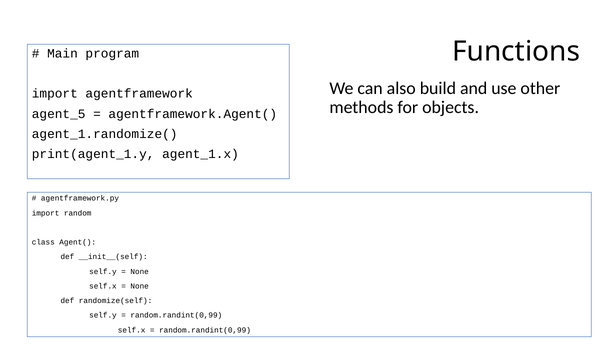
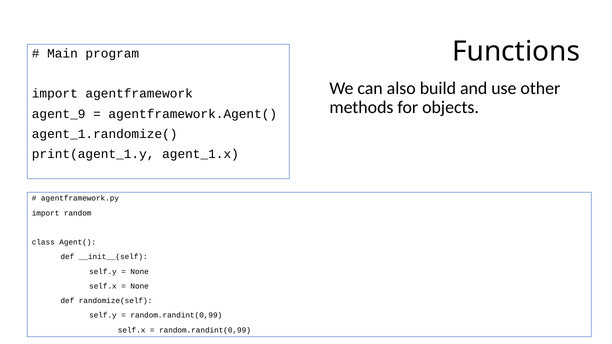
agent_5: agent_5 -> agent_9 (59, 114)
